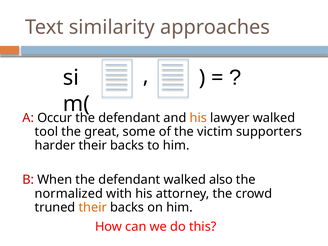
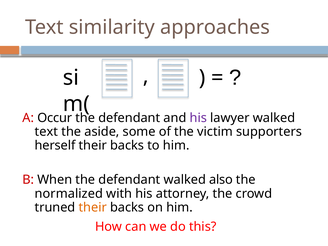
his colour: orange -> purple (198, 118)
tool: tool -> text (46, 132)
great: great -> aside (102, 132)
harder: harder -> herself (55, 145)
